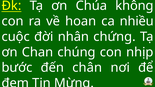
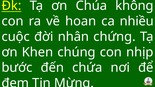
Chan: Chan -> Khen (37, 52)
chân: chân -> chứa (87, 68)
